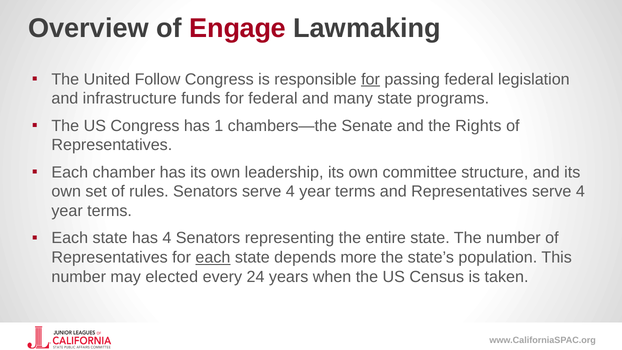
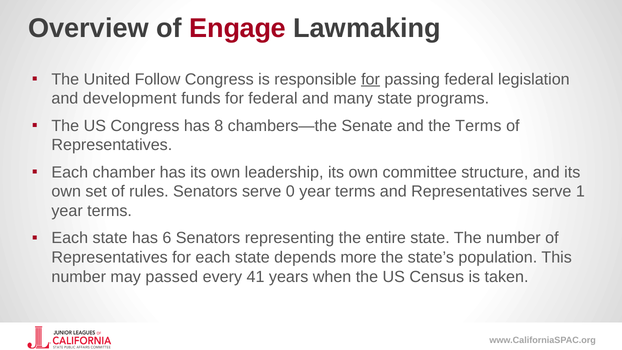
infrastructure: infrastructure -> development (130, 99)
1: 1 -> 8 (219, 126)
the Rights: Rights -> Terms (478, 126)
Senators serve 4: 4 -> 0 (290, 192)
Representatives serve 4: 4 -> 1 (580, 192)
has 4: 4 -> 6 (167, 238)
each underline: present -> none (213, 257)
elected: elected -> passed (172, 277)
24: 24 -> 41 (256, 277)
